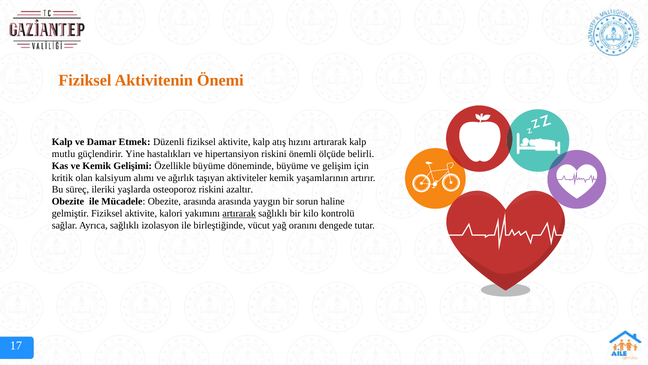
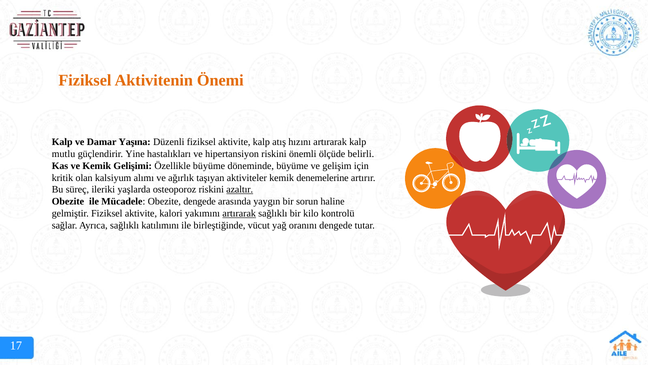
Etmek: Etmek -> Yaşına (135, 142)
yaşamlarının: yaşamlarının -> denemelerine (323, 177)
azaltır underline: none -> present (240, 189)
Obezite arasında: arasında -> dengede (200, 201)
izolasyon: izolasyon -> katılımını (160, 225)
